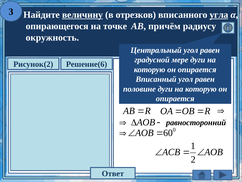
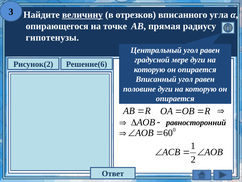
угла underline: present -> none (219, 15)
причём: причём -> прямая (164, 26)
окружность: окружность -> гипотенузы (52, 37)
